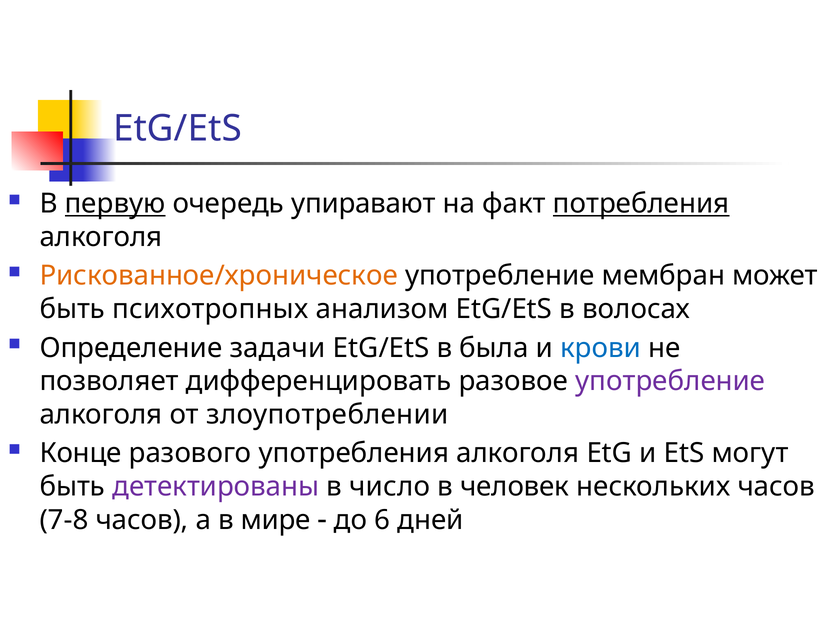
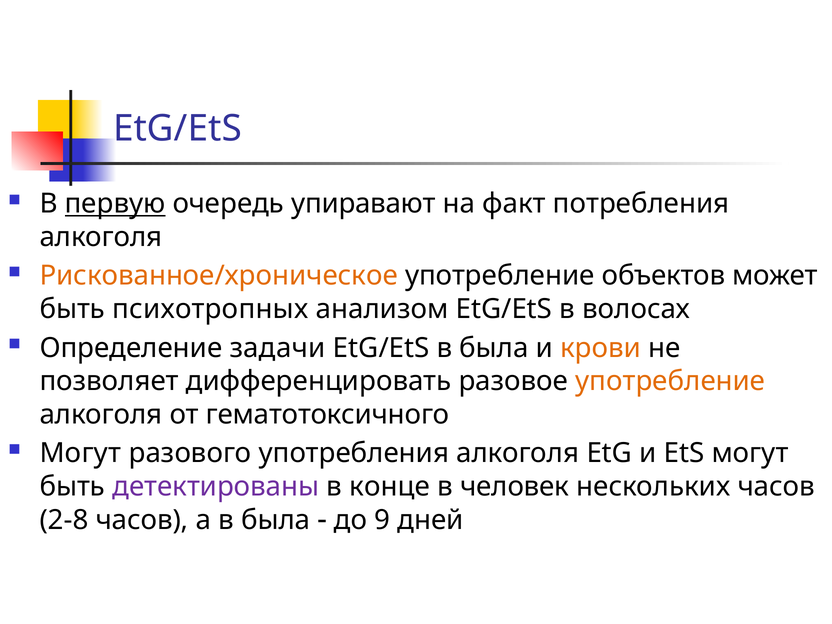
потребления underline: present -> none (641, 204)
мембран: мембран -> объектов (664, 276)
крови colour: blue -> orange (601, 348)
употребление colour: purple -> orange (670, 381)
злоупотреблении: злоупотреблении -> гематотоксичного (328, 414)
Конце: Конце -> Могут (80, 453)
число: число -> конце (390, 487)
7-8: 7-8 -> 2-8 (64, 520)
а в мире: мире -> была (276, 520)
6: 6 -> 9 (382, 520)
